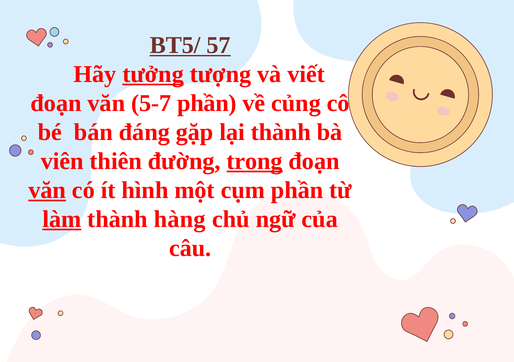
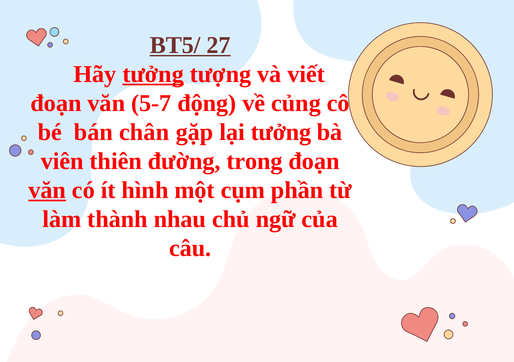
57: 57 -> 27 (219, 45)
5-7 phần: phần -> động (207, 103)
đáng: đáng -> chân (144, 132)
lại thành: thành -> tưởng (281, 132)
trong underline: present -> none (255, 161)
làm underline: present -> none (62, 219)
hàng: hàng -> nhau (180, 219)
